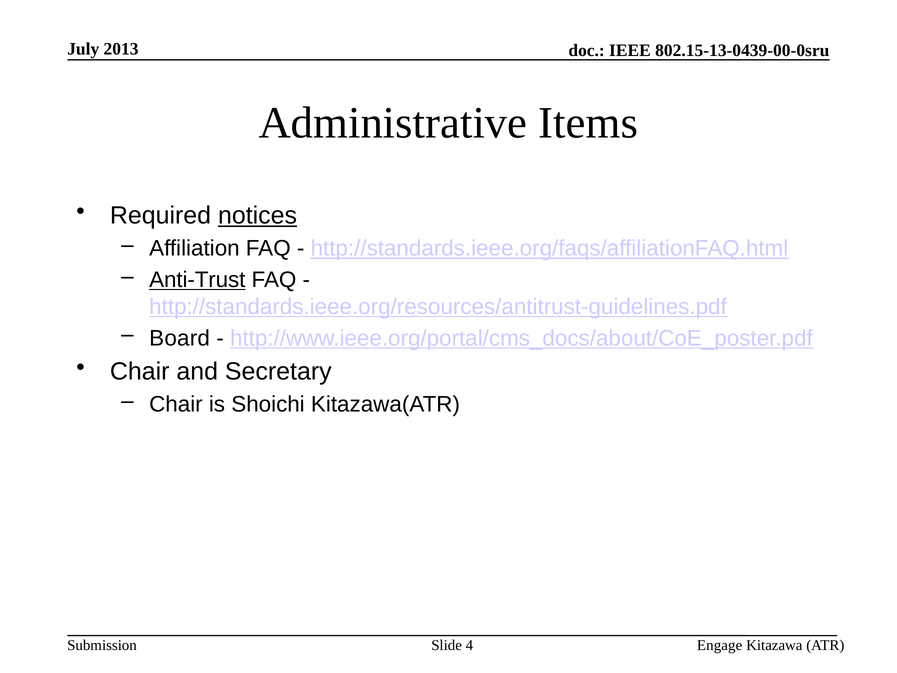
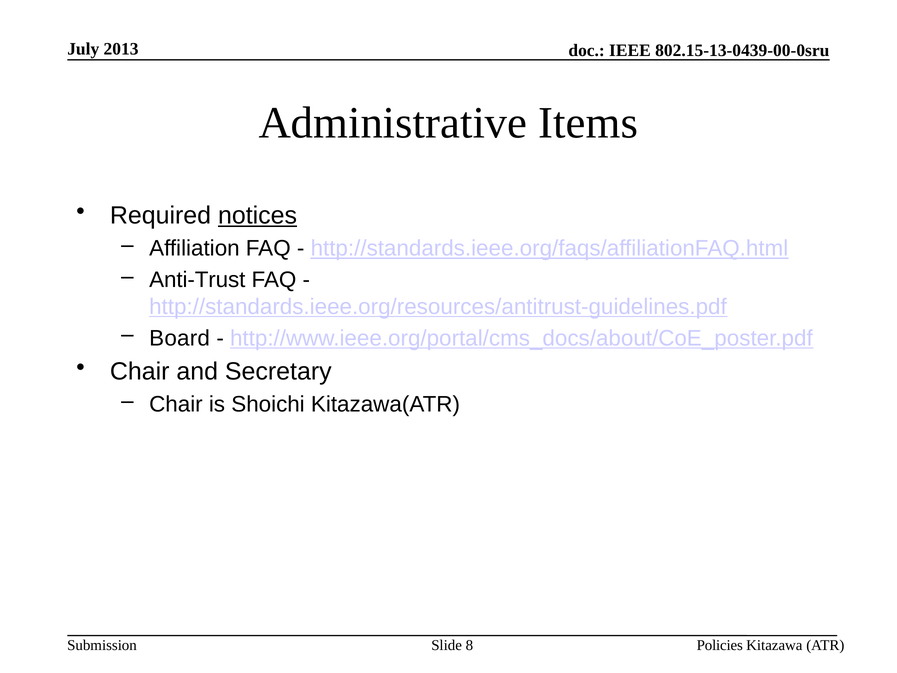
Anti-Trust underline: present -> none (197, 280)
Engage: Engage -> Policies (720, 645)
4: 4 -> 8 (469, 645)
